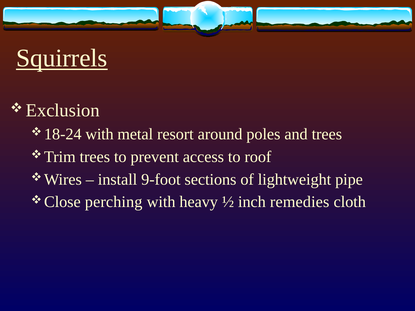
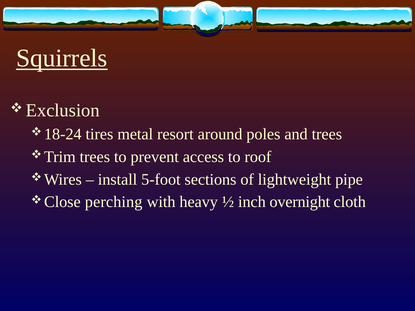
with: with -> tires (99, 134)
9-foot: 9-foot -> 5-foot (161, 180)
remedies: remedies -> overnight (300, 202)
